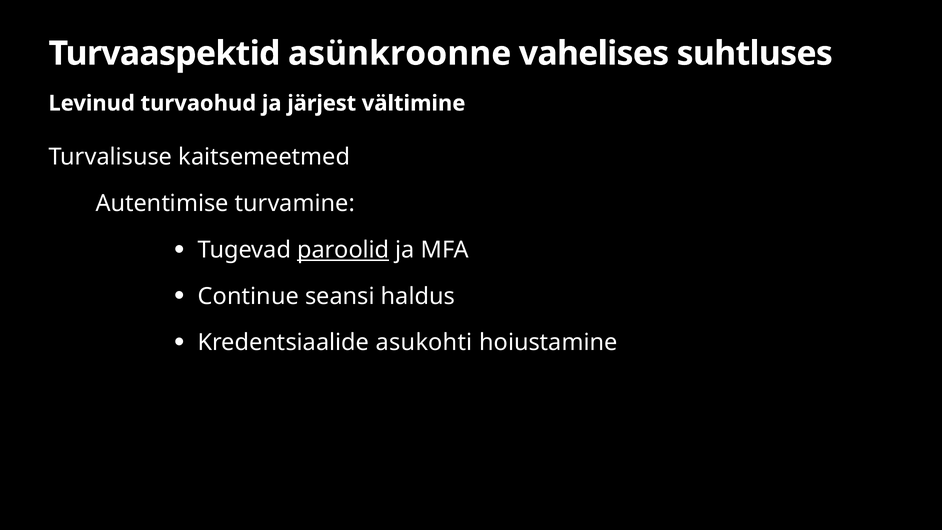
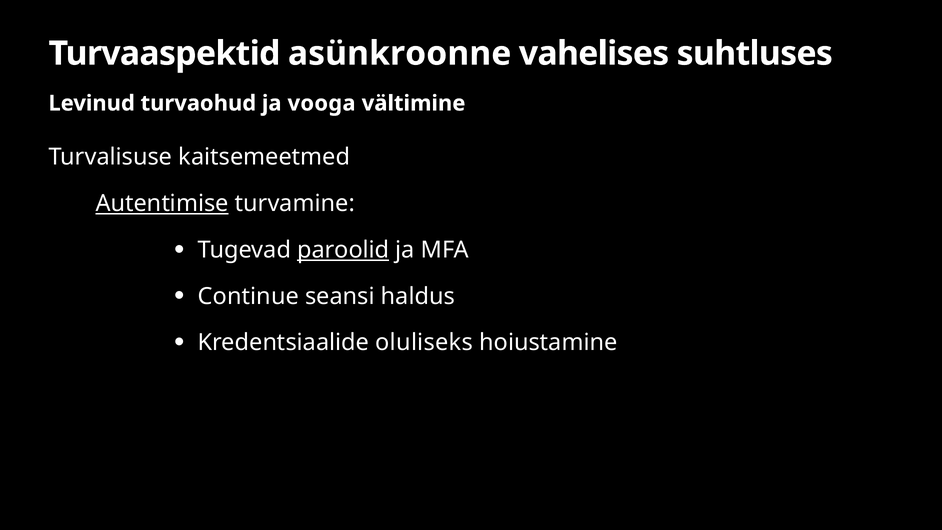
järjest: järjest -> vooga (322, 103)
Autentimise underline: none -> present (162, 204)
asukohti: asukohti -> oluliseks (424, 343)
